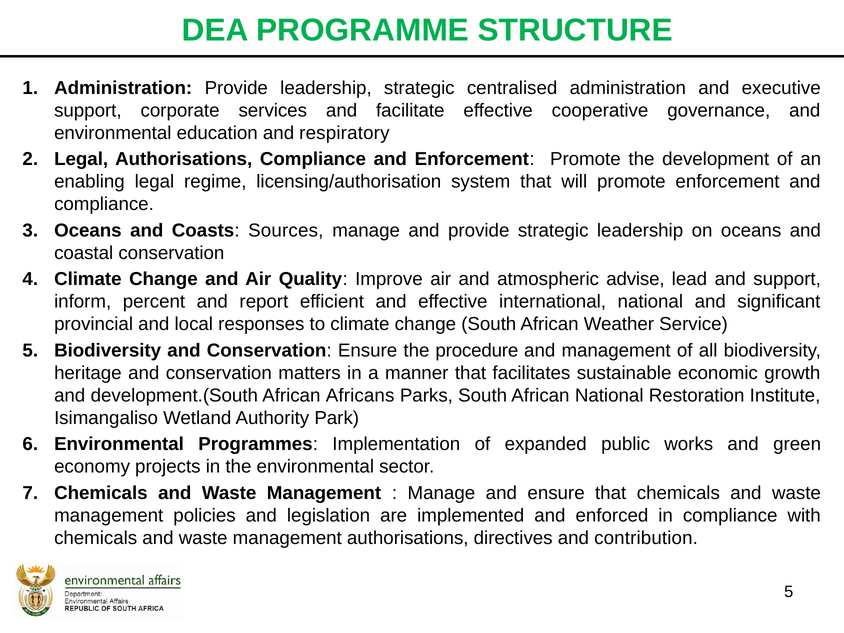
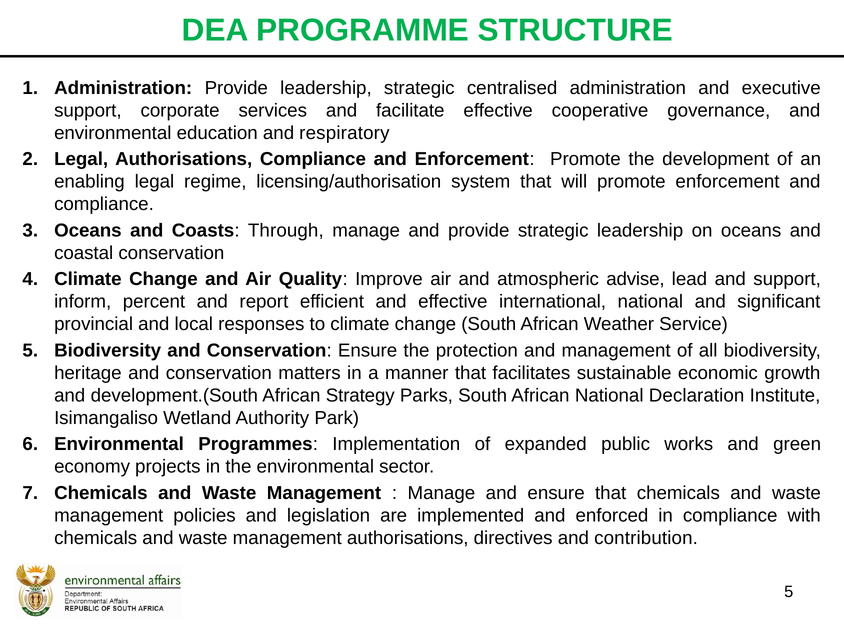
Sources: Sources -> Through (286, 230)
procedure: procedure -> protection (477, 350)
Africans: Africans -> Strategy (360, 395)
Restoration: Restoration -> Declaration (697, 395)
